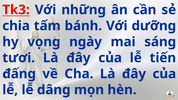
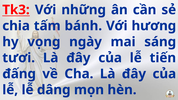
dưỡng: dưỡng -> hương (154, 26)
